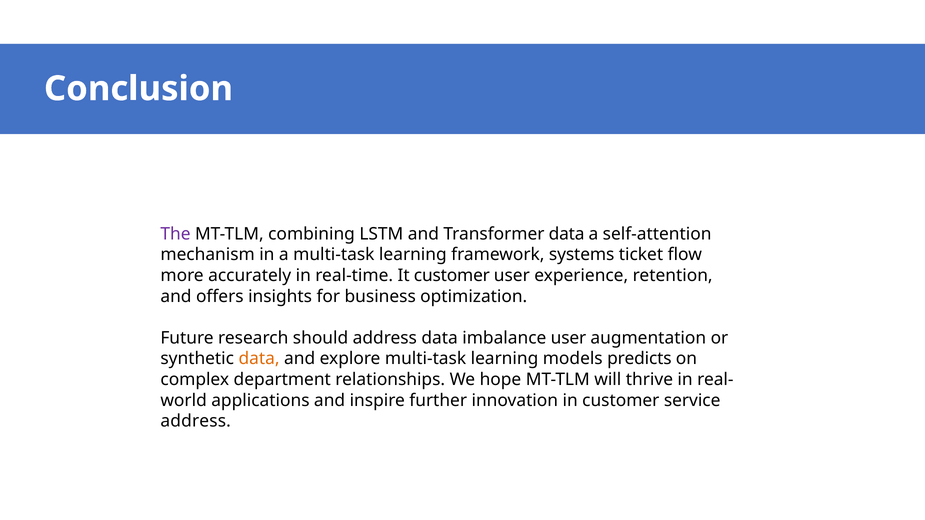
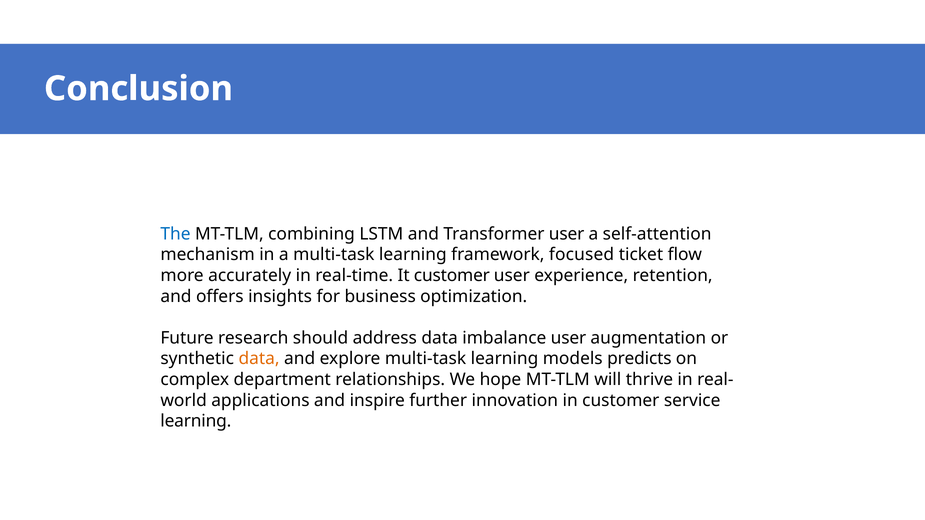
The colour: purple -> blue (175, 234)
Transformer data: data -> user (567, 234)
systems: systems -> focused (582, 255)
address: address -> learning (196, 421)
